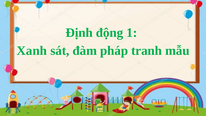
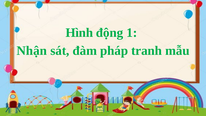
Định: Định -> Hình (79, 33)
Xanh: Xanh -> Nhận (32, 51)
